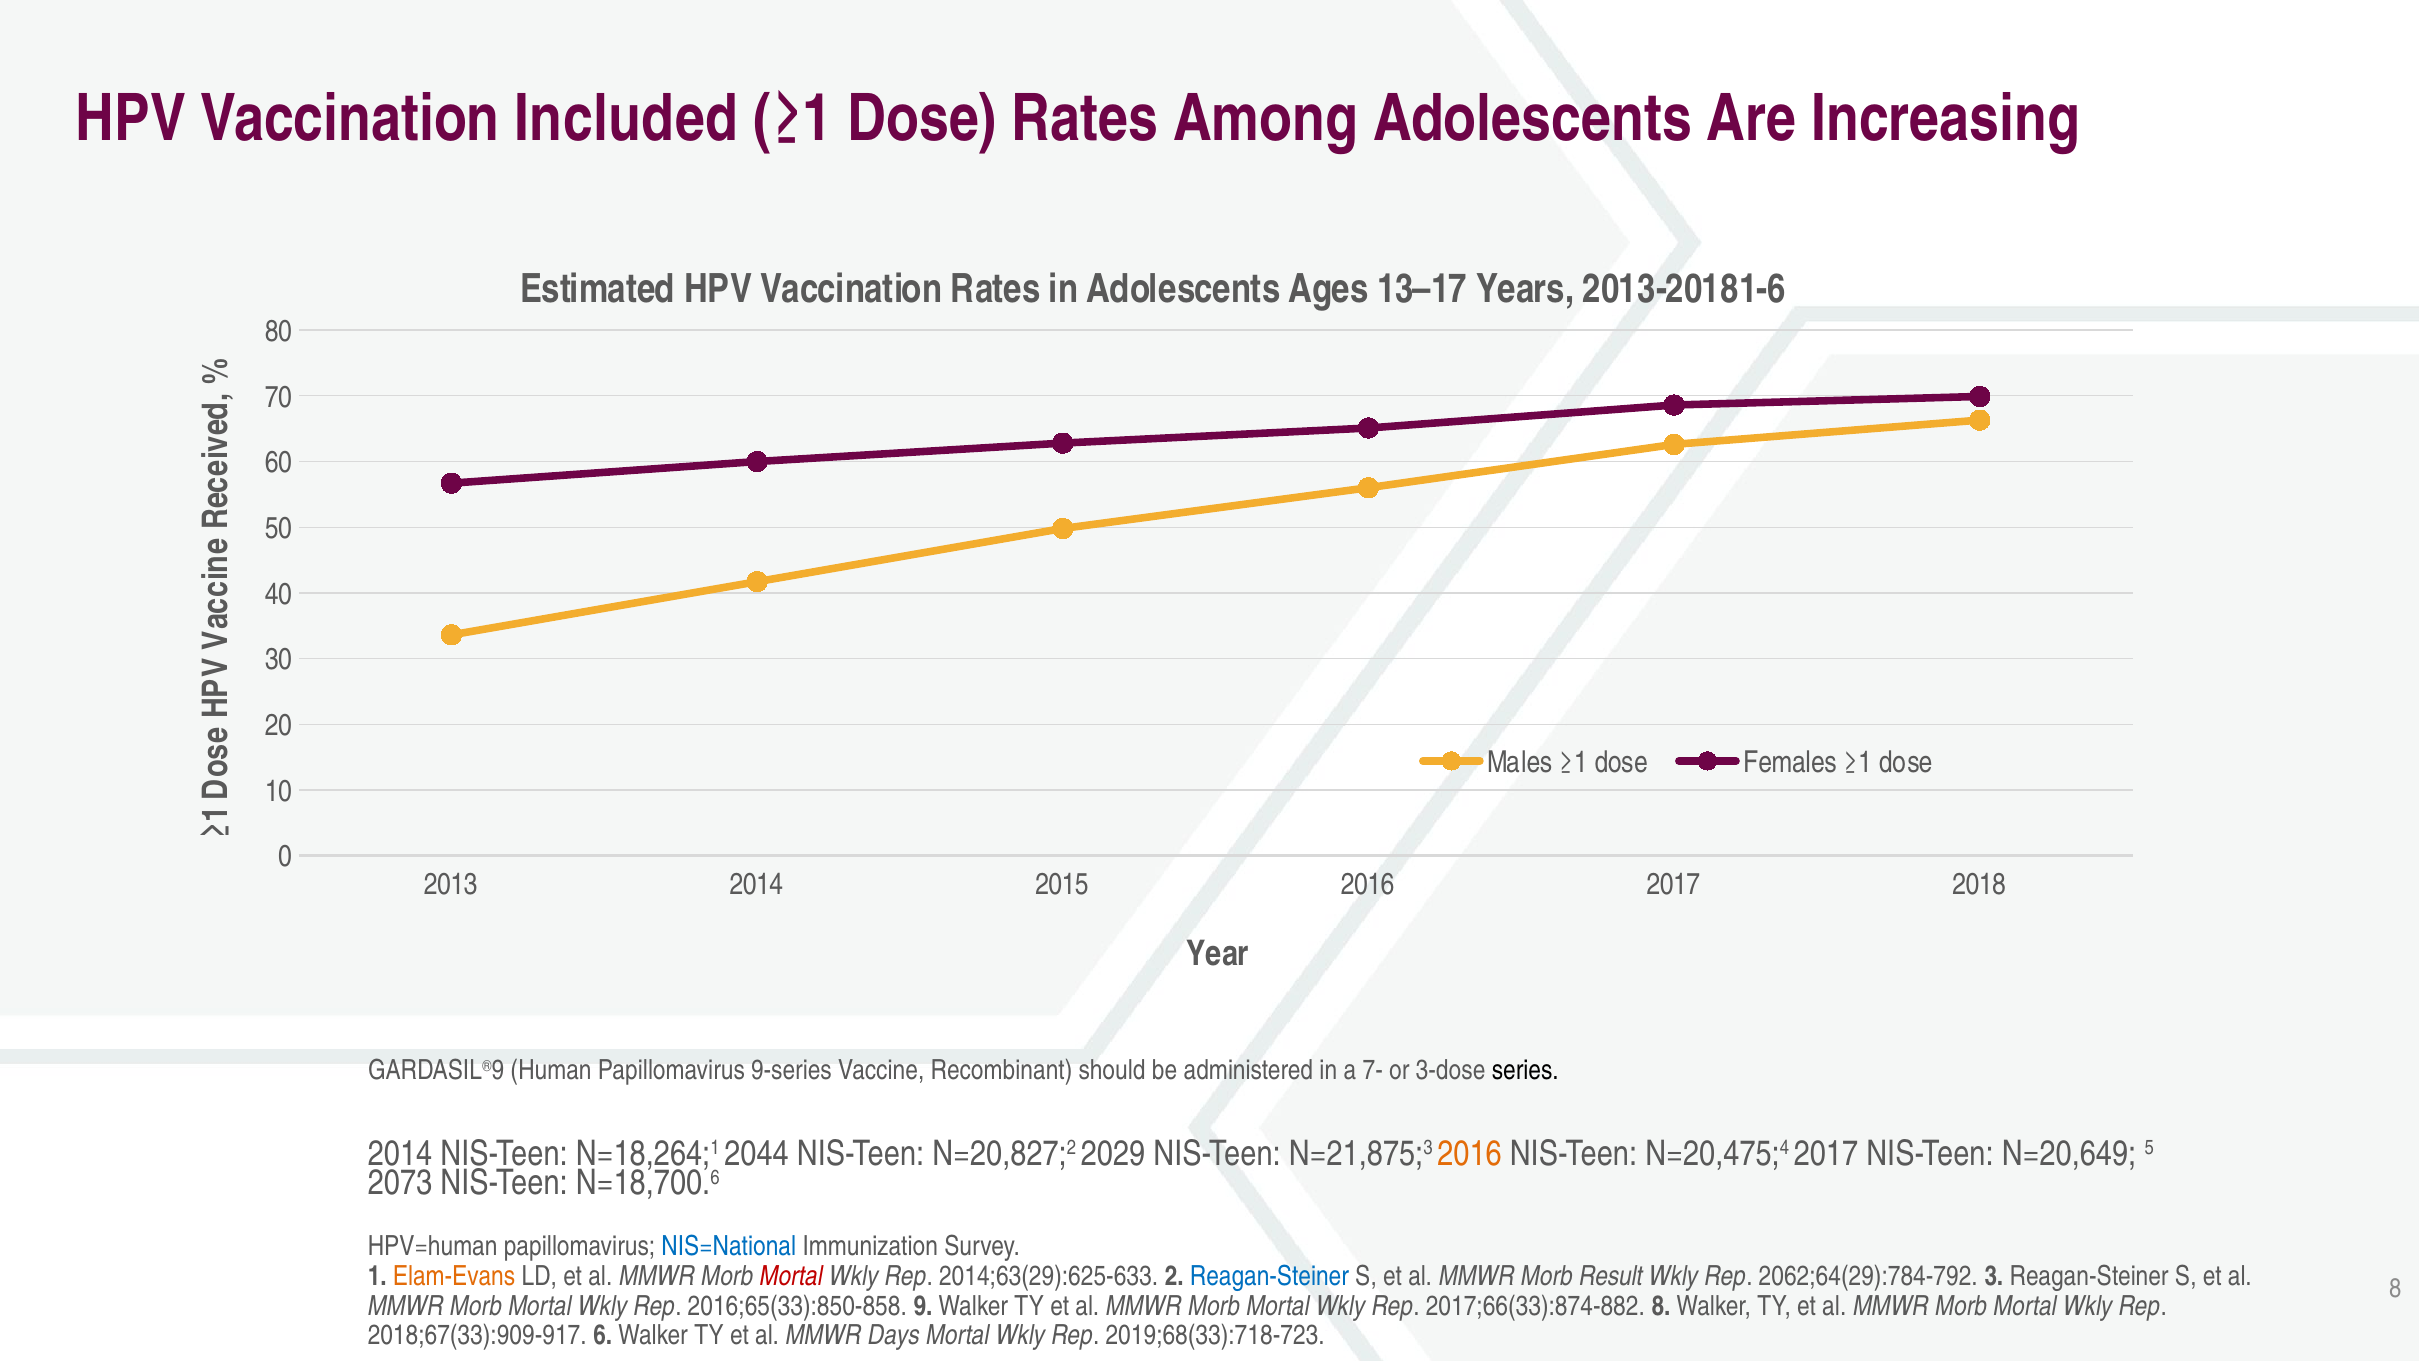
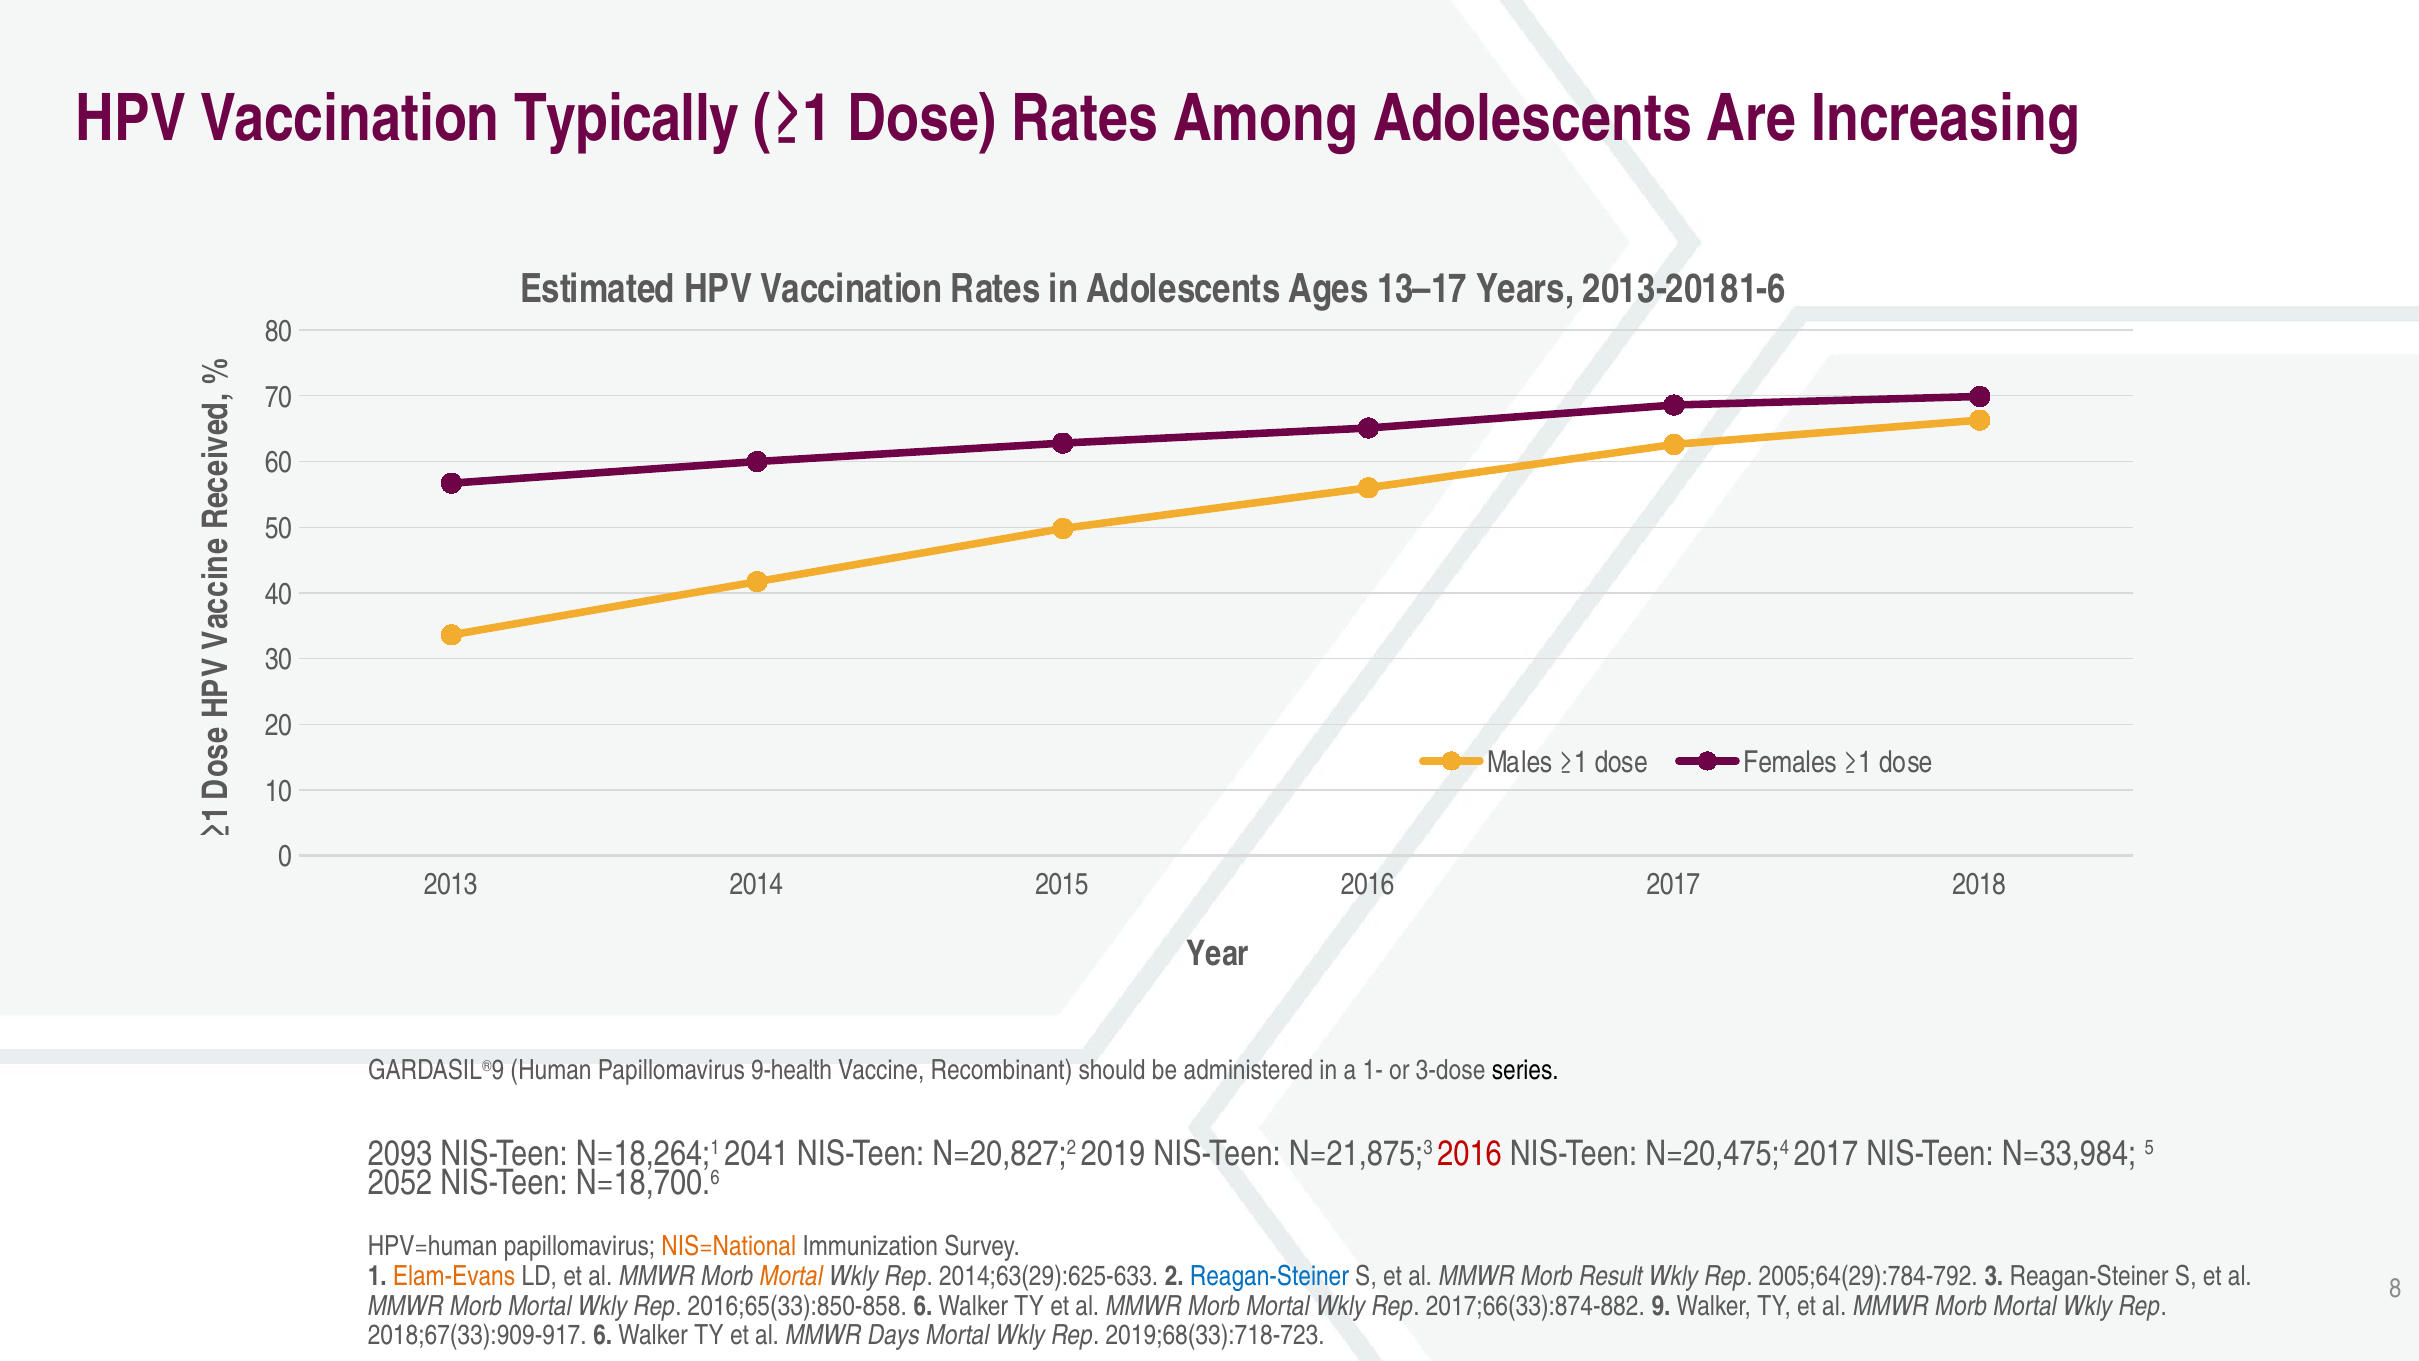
Included: Included -> Typically (627, 119)
9-series: 9-series -> 9-health (792, 1070)
7-: 7- -> 1- (1373, 1070)
2014: 2014 -> 2093 (400, 1153)
2044: 2044 -> 2041 (757, 1153)
2029: 2029 -> 2019 (1113, 1153)
2016 colour: orange -> red (1470, 1153)
N=20,649: N=20,649 -> N=33,984 (2069, 1153)
2073: 2073 -> 2052 (400, 1183)
NIS=National colour: blue -> orange (729, 1246)
Mortal colour: red -> orange (791, 1276)
2062;64(29):784-792: 2062;64(29):784-792 -> 2005;64(29):784-792 (1868, 1276)
2016;65(33):850-858 9: 9 -> 6 (923, 1306)
2017;66(33):874-882 8: 8 -> 9 (1661, 1306)
